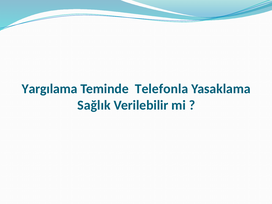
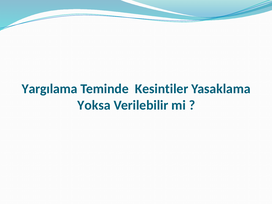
Telefonla: Telefonla -> Kesintiler (162, 89)
Sağlık: Sağlık -> Yoksa (94, 105)
